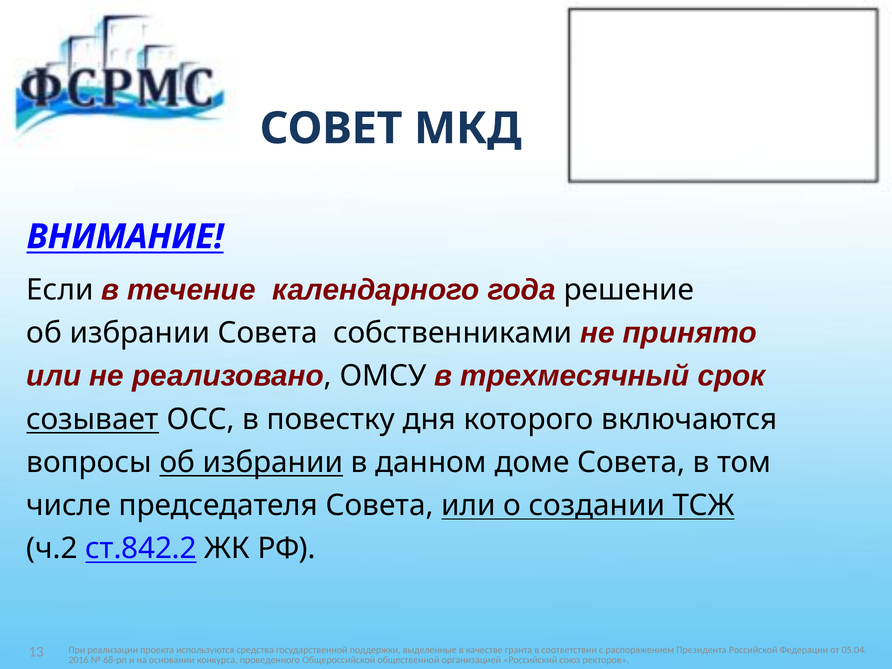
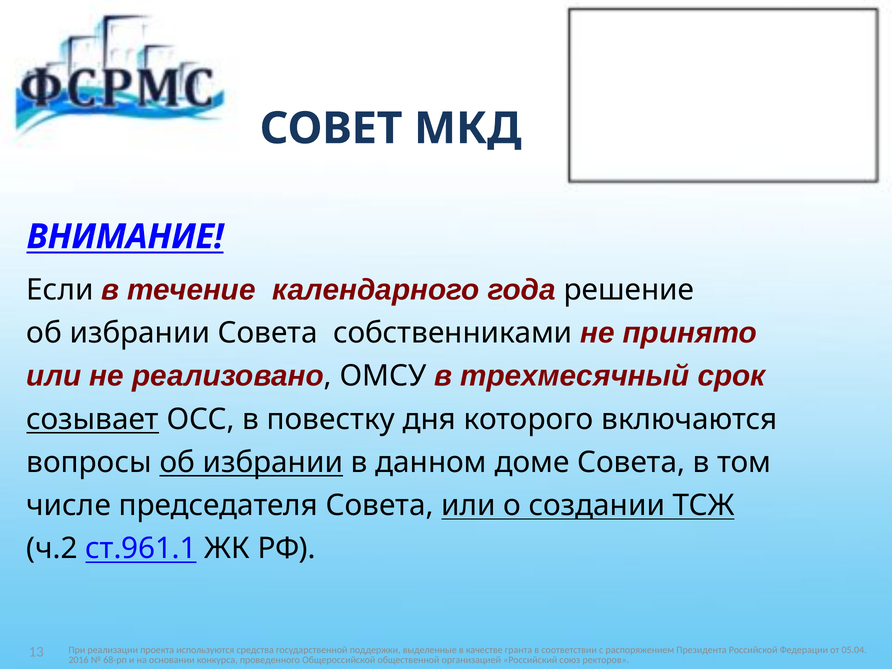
ст.842.2: ст.842.2 -> ст.961.1 (141, 549)
